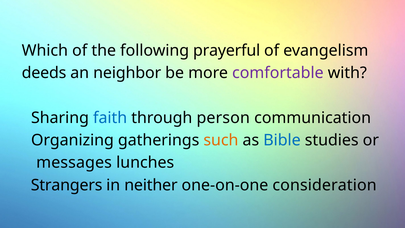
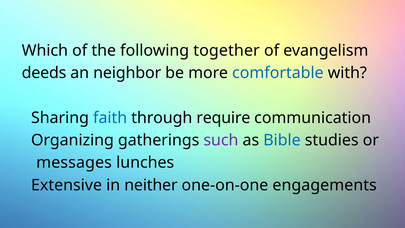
prayerful: prayerful -> together (227, 51)
comfortable colour: purple -> blue (278, 73)
person: person -> require (223, 118)
such colour: orange -> purple (221, 140)
Strangers: Strangers -> Extensive (67, 185)
consideration: consideration -> engagements (325, 185)
